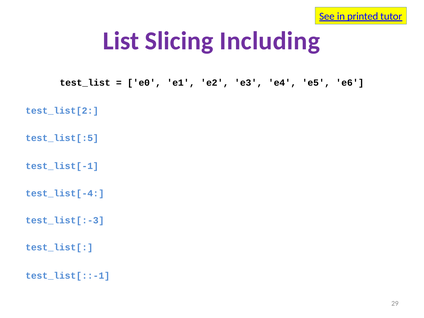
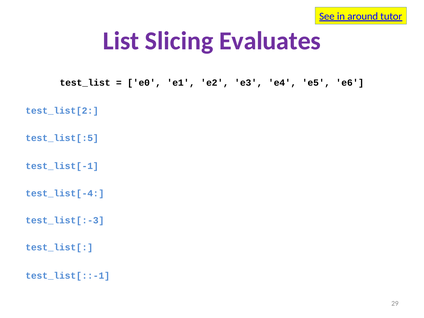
printed: printed -> around (363, 16)
Including: Including -> Evaluates (270, 41)
